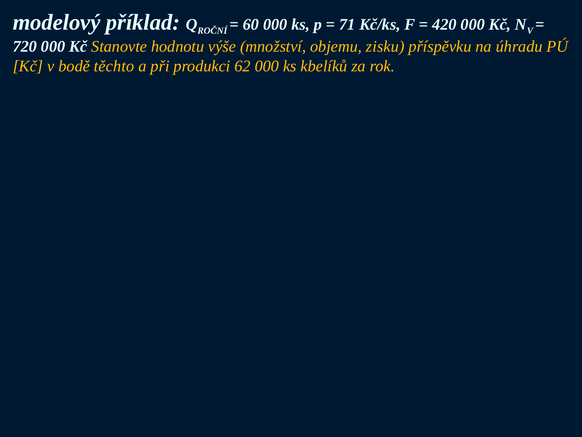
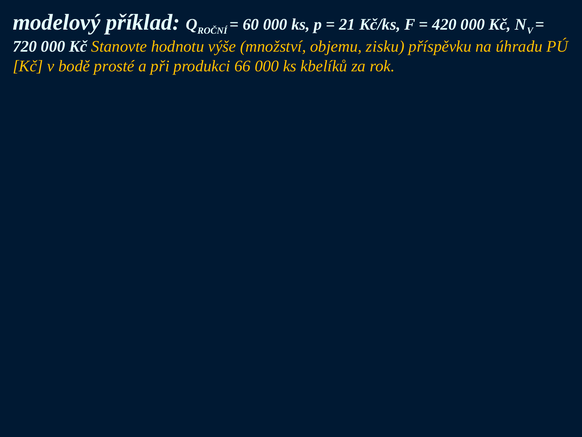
71: 71 -> 21 (347, 24)
těchto: těchto -> prosté (114, 66)
62: 62 -> 66 (243, 66)
